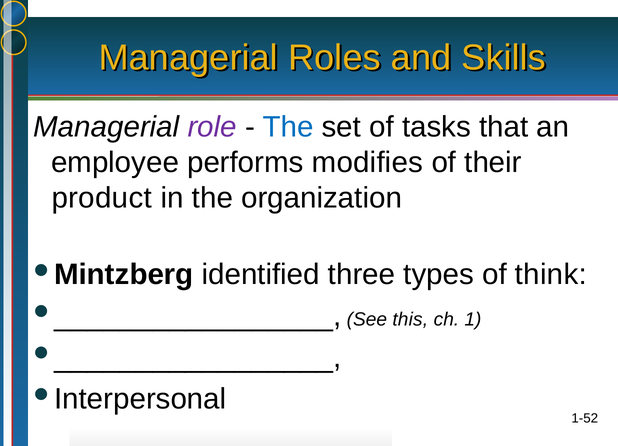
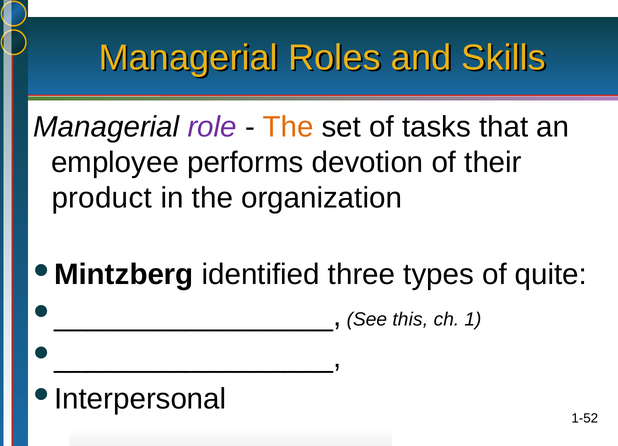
The colour: blue -> orange (288, 127)
modifies: modifies -> devotion (368, 163)
think: think -> quite (551, 275)
